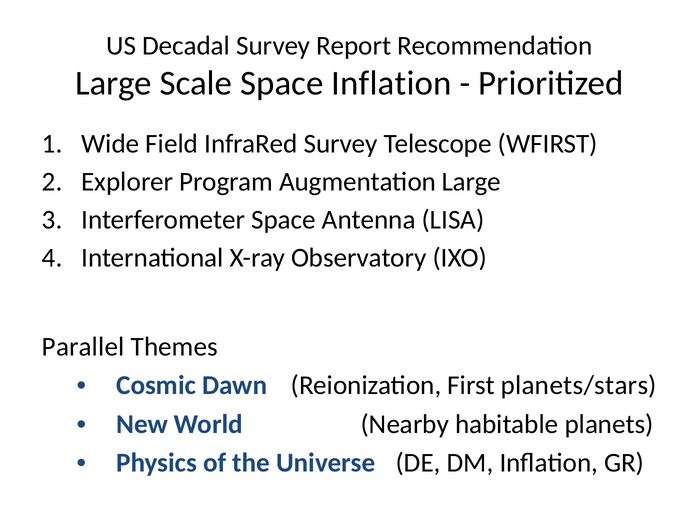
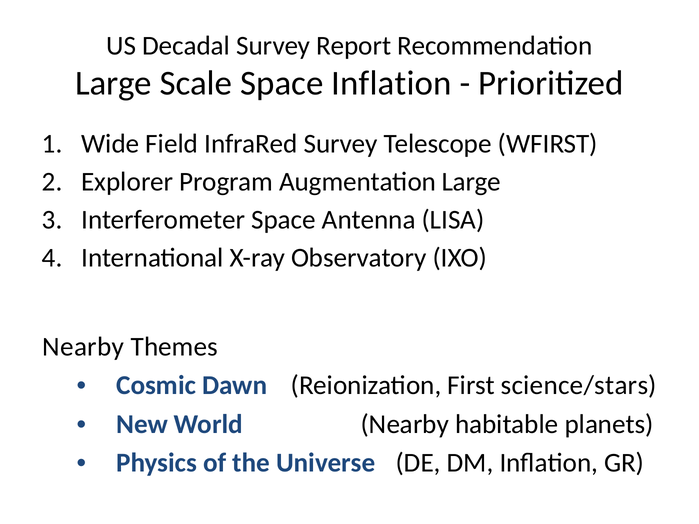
Parallel: Parallel -> Nearby (83, 347)
planets/stars: planets/stars -> science/stars (579, 386)
